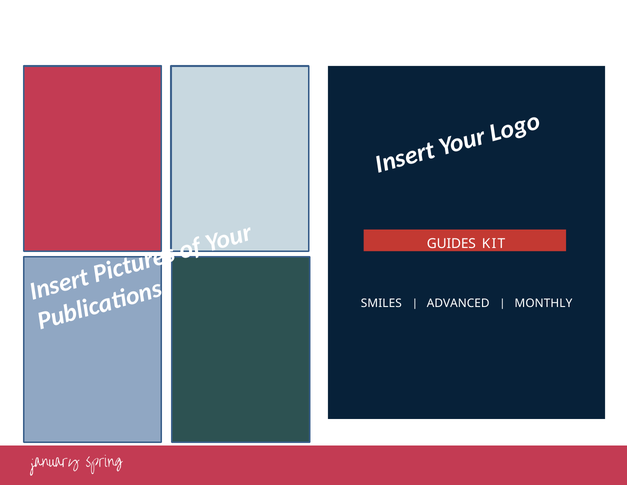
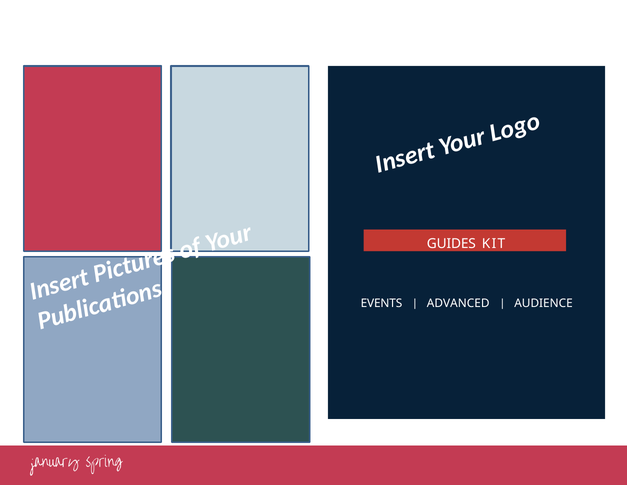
SMILES: SMILES -> EVENTS (381, 303)
MONTHLY: MONTHLY -> AUDIENCE (544, 303)
